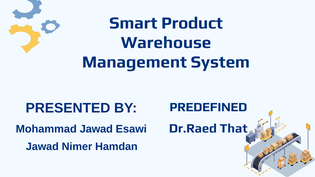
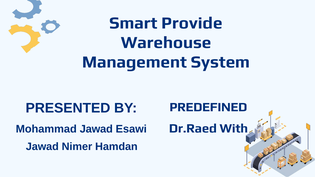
Product: Product -> Provide (192, 23)
That: That -> With (234, 129)
